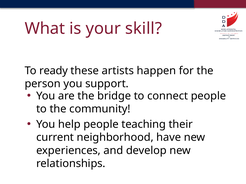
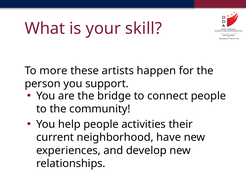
ready: ready -> more (53, 71)
teaching: teaching -> activities (144, 125)
